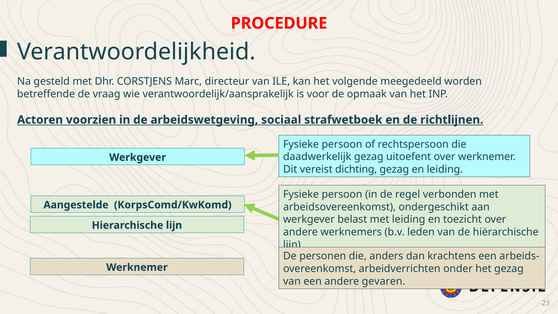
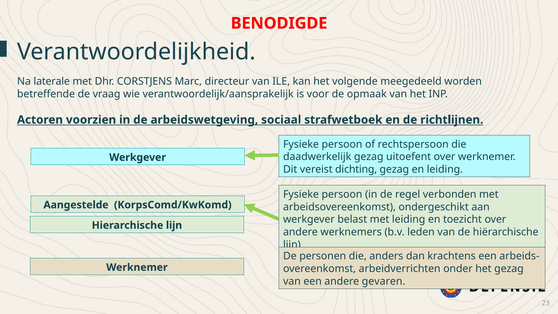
PROCEDURE: PROCEDURE -> BENODIGDE (279, 23)
gesteld: gesteld -> laterale (52, 81)
